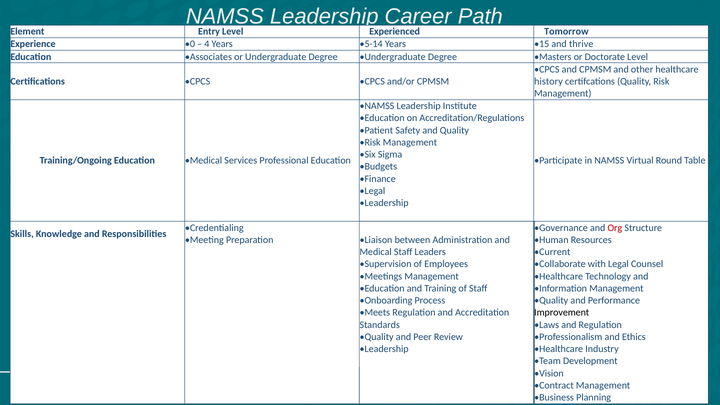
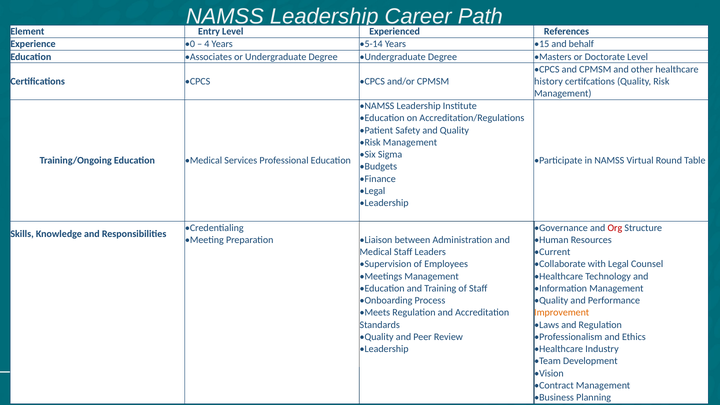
Tomorrow: Tomorrow -> References (566, 32)
thrive: thrive -> behalf (581, 44)
Improvement colour: black -> orange (562, 313)
